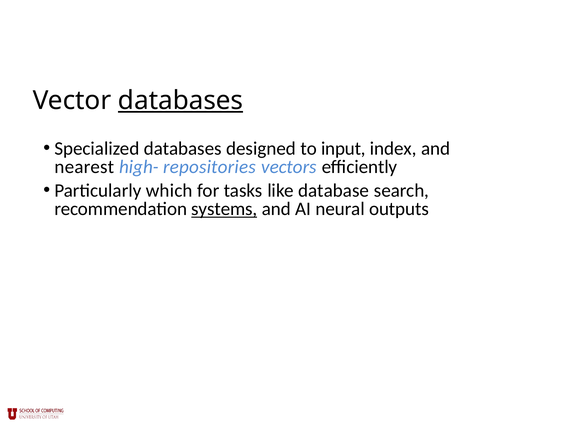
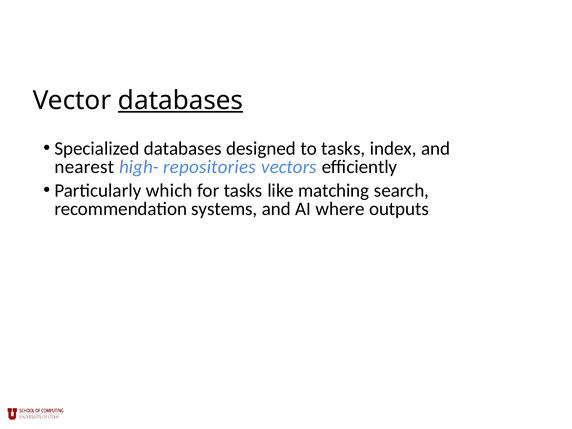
to input: input -> tasks (343, 149)
database: database -> matching (334, 191)
systems underline: present -> none (224, 209)
neural: neural -> where (340, 209)
